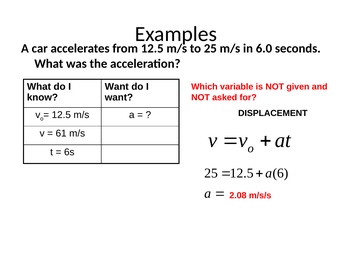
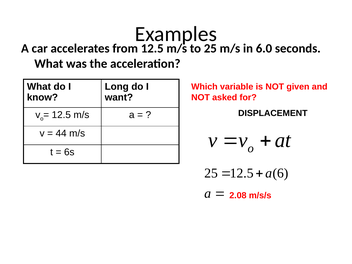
Want: Want -> Long (117, 87)
61: 61 -> 44 (61, 133)
